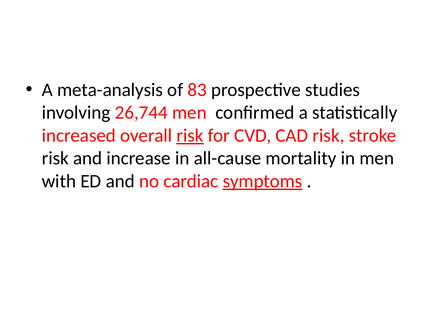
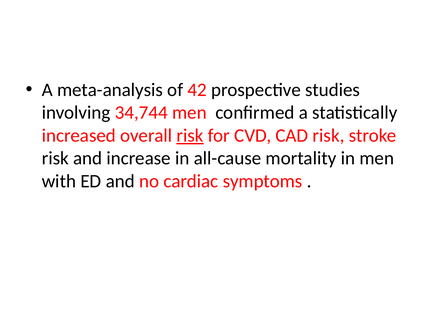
83: 83 -> 42 (197, 90)
26,744: 26,744 -> 34,744 (141, 113)
symptoms underline: present -> none (263, 181)
